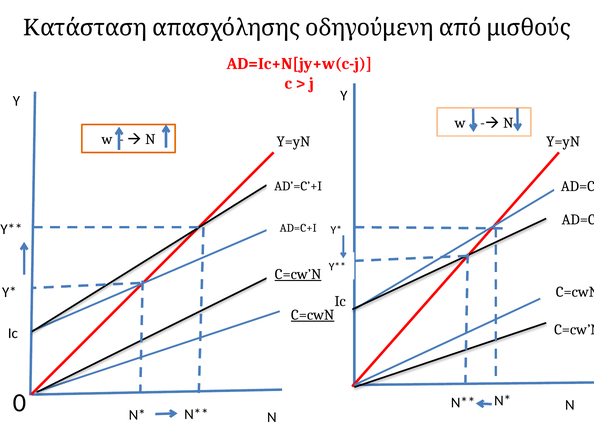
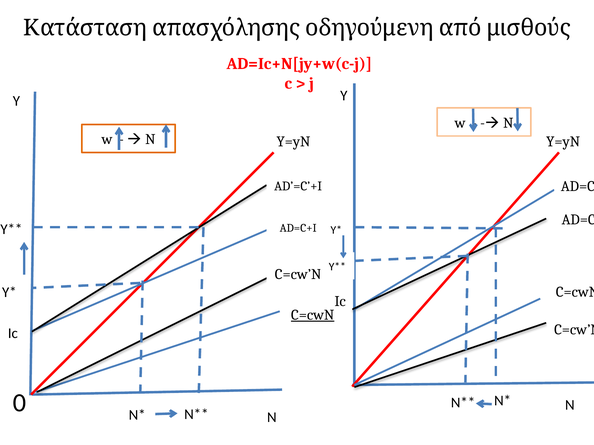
C=cw’N underline: present -> none (298, 274)
